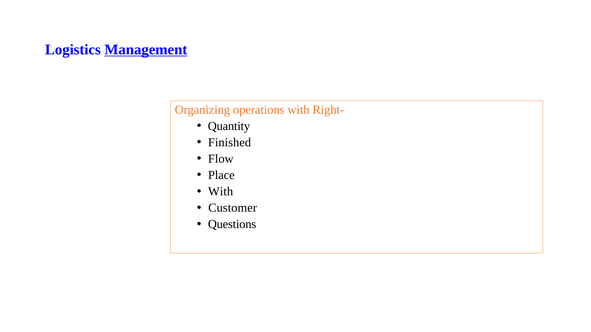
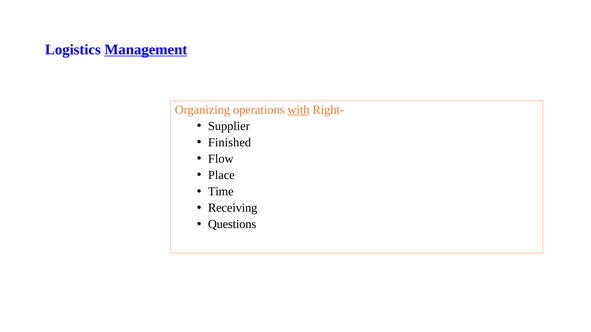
with underline: none -> present (298, 110)
Quantity: Quantity -> Supplier (229, 126)
With: With -> Time (221, 192)
Customer: Customer -> Receiving (233, 208)
